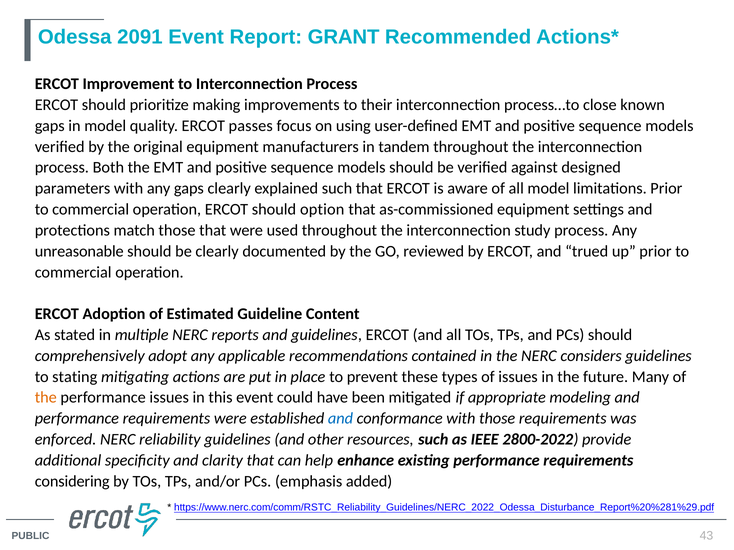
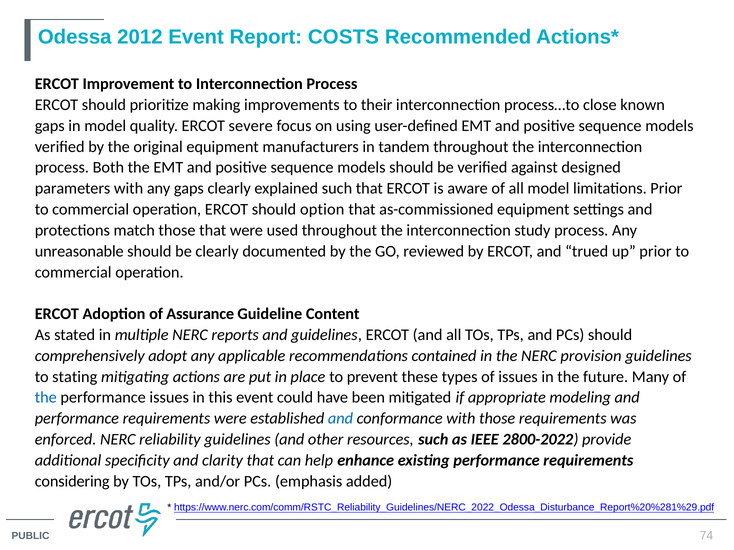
2091: 2091 -> 2012 (140, 37)
GRANT: GRANT -> COSTS (343, 37)
passes: passes -> severe (251, 126)
Estimated: Estimated -> Assurance (200, 314)
considers: considers -> provision (591, 356)
the colour: orange -> blue (46, 398)
43: 43 -> 74 (706, 536)
